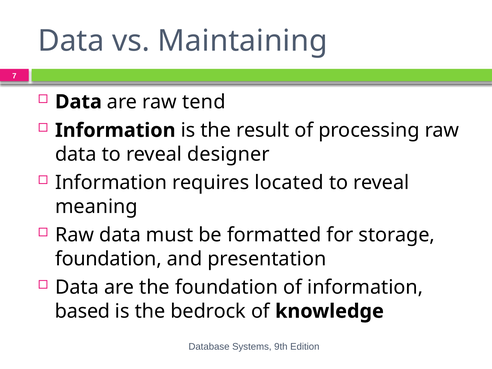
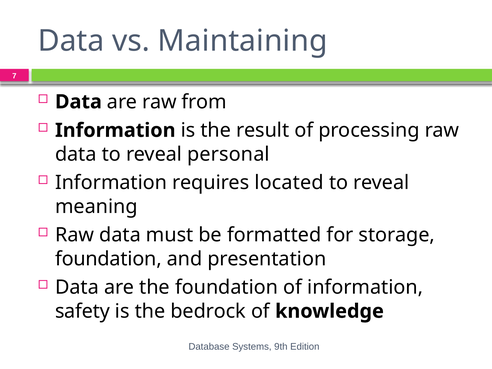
tend: tend -> from (204, 102)
designer: designer -> personal (228, 154)
based: based -> safety (82, 311)
